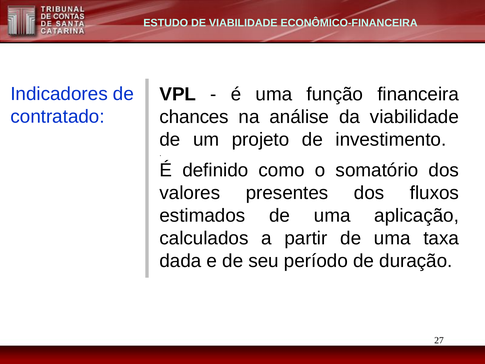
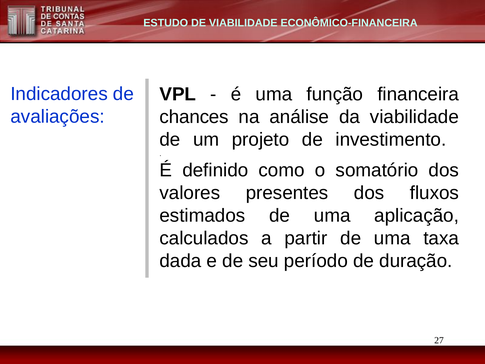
contratado: contratado -> avaliações (58, 116)
